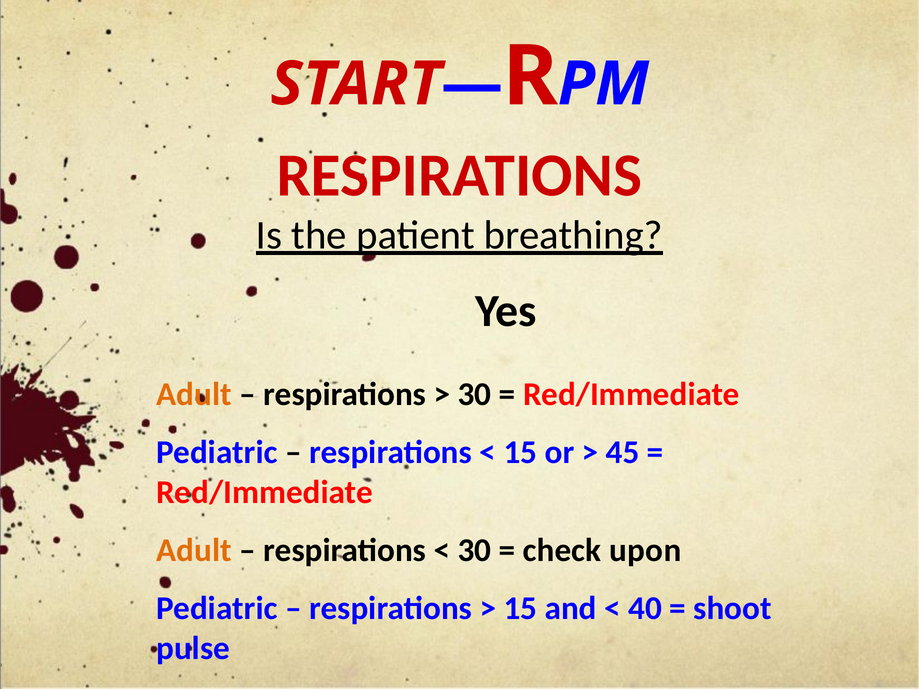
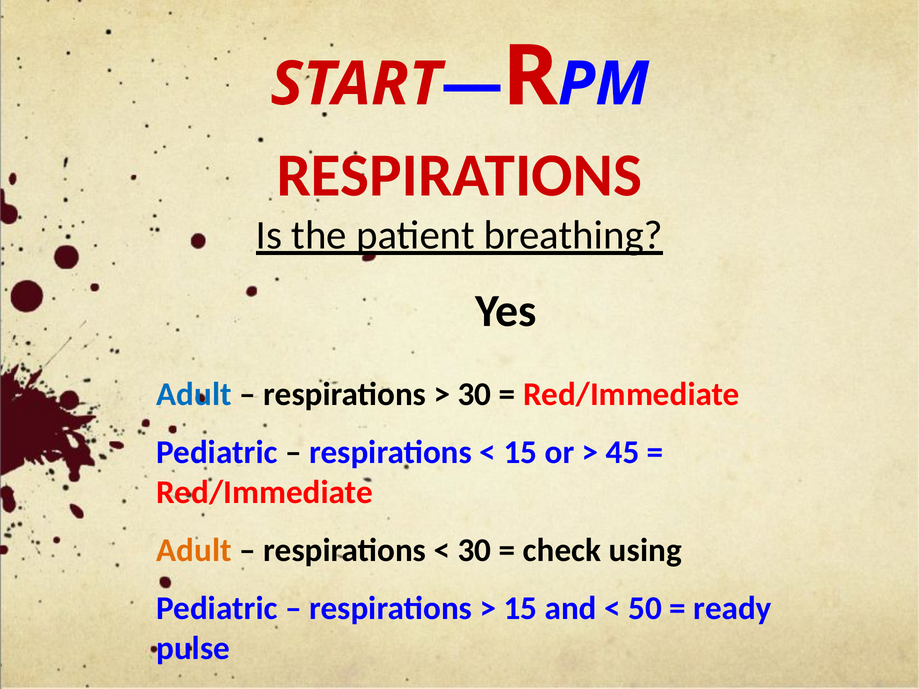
Adult colour: orange -> blue (194, 394)
upon: upon -> using (645, 550)
40: 40 -> 50 (645, 609)
shoot: shoot -> ready (733, 609)
